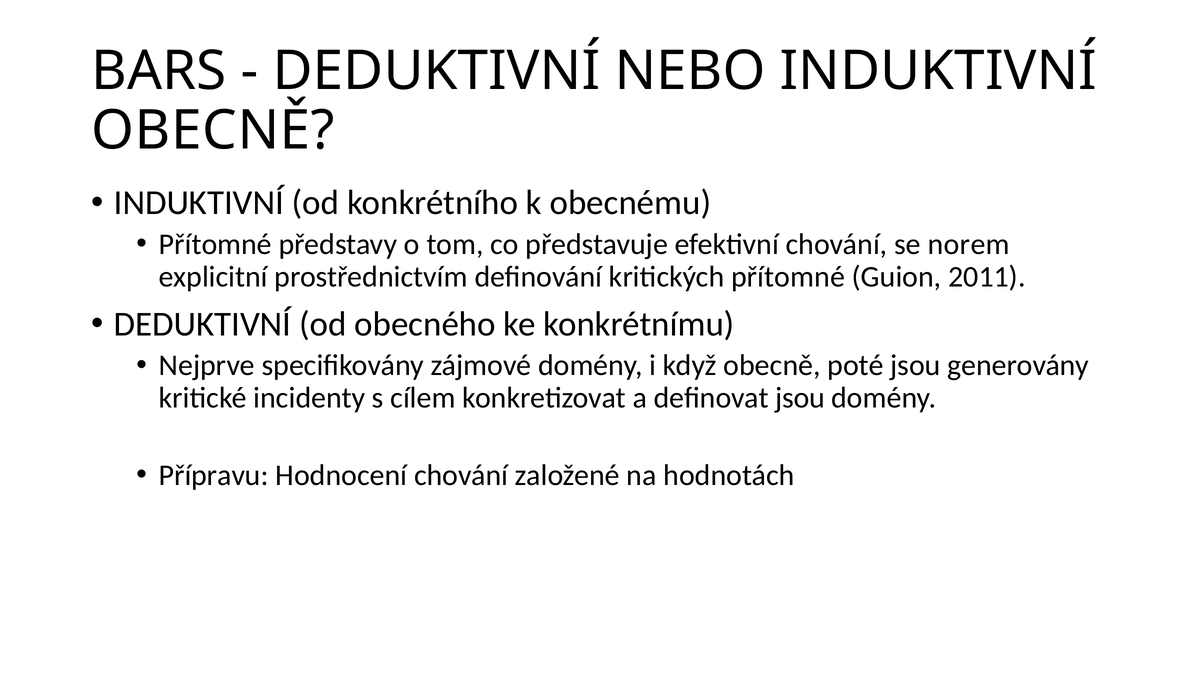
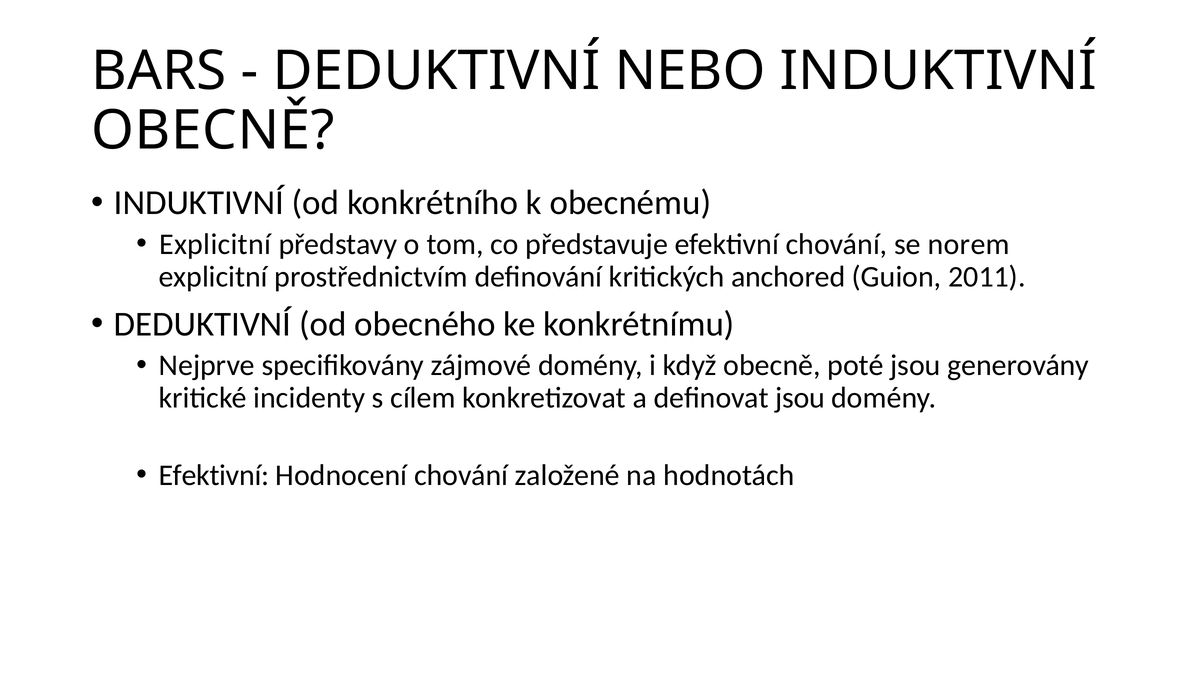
Přítomné: Přítomné -> Explicitní (215, 244)
kritických přítomné: přítomné -> anchored (788, 276)
Přípravu: Přípravu -> Efektivní (214, 475)
